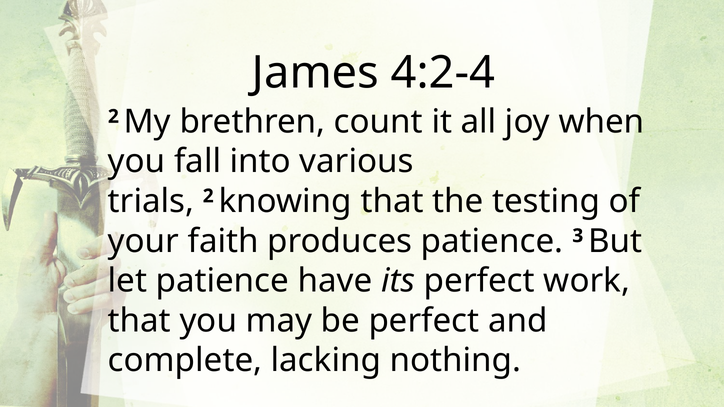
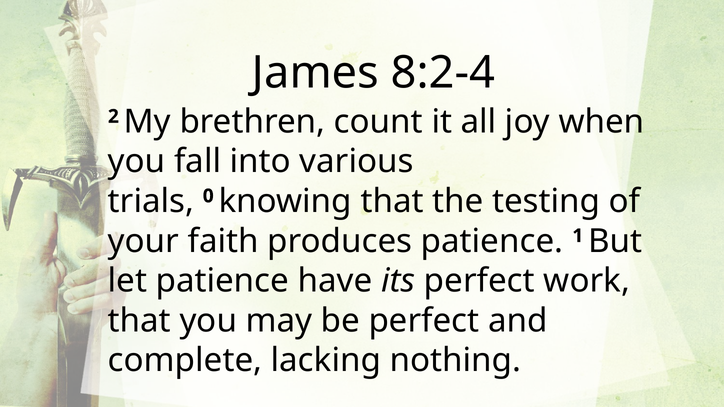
4:2-4: 4:2-4 -> 8:2-4 (443, 73)
trials 2: 2 -> 0 (208, 196)
3: 3 -> 1 (578, 236)
